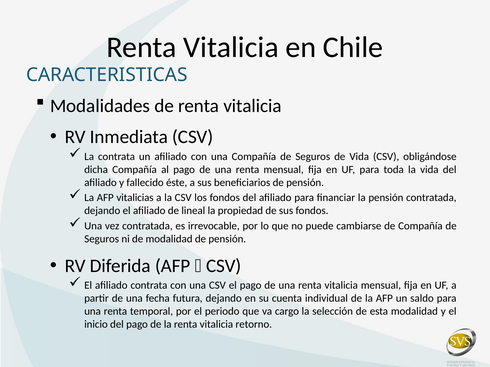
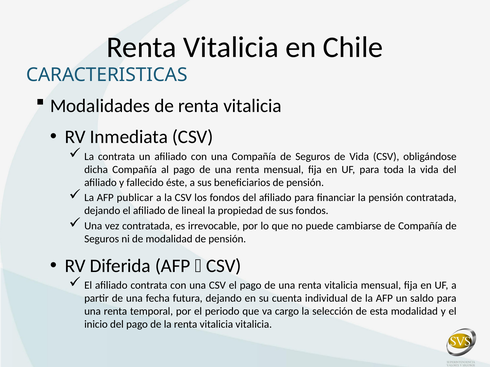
vitalicias: vitalicias -> publicar (135, 198)
vitalicia retorno: retorno -> vitalicia (254, 325)
